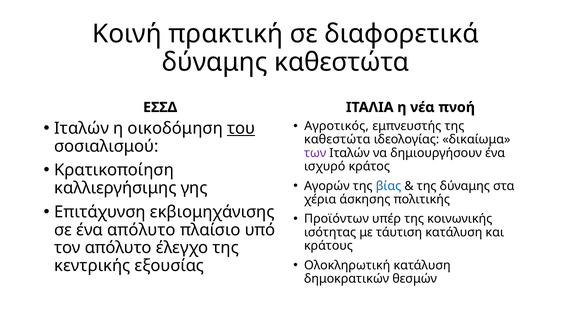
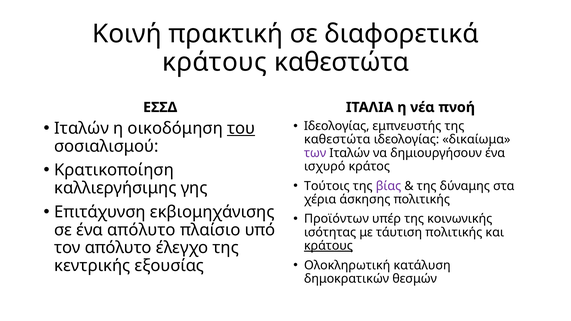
δύναμης: δύναμης -> κράτους (214, 62)
Αγροτικός: Αγροτικός -> Ιδεολογίας (337, 126)
Αγορών: Αγορών -> Τούτοις (327, 186)
βίας colour: blue -> purple (389, 186)
τάυτιση κατάλυση: κατάλυση -> πολιτικής (454, 232)
κράτους underline: none -> present (328, 246)
